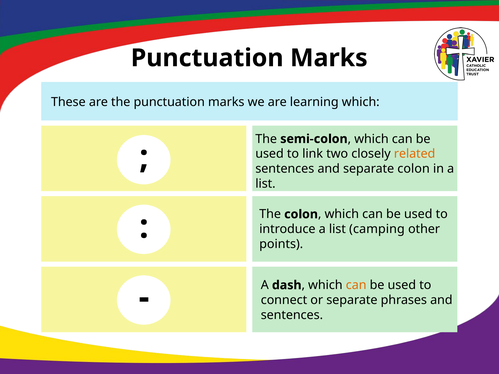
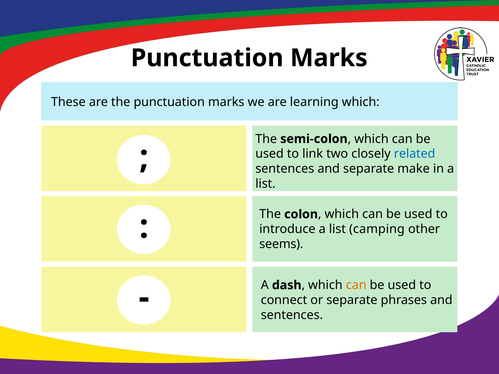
related colour: orange -> blue (415, 154)
separate colon: colon -> make (414, 169)
points: points -> seems (281, 244)
